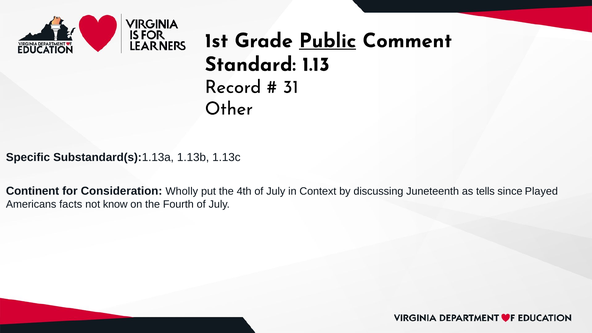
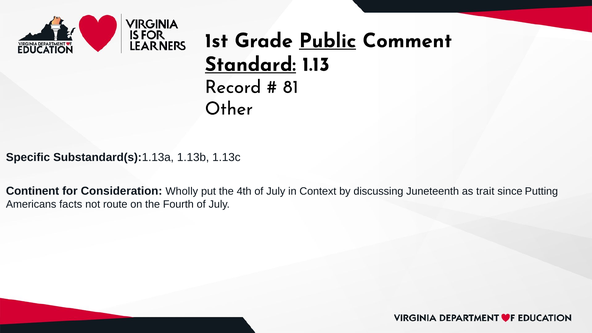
Standard underline: none -> present (250, 64)
31: 31 -> 81 (291, 87)
tells: tells -> trait (485, 191)
Played: Played -> Putting (541, 191)
know: know -> route (115, 204)
